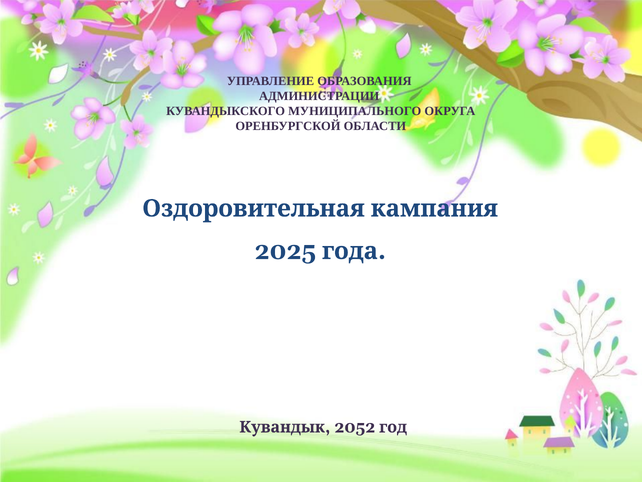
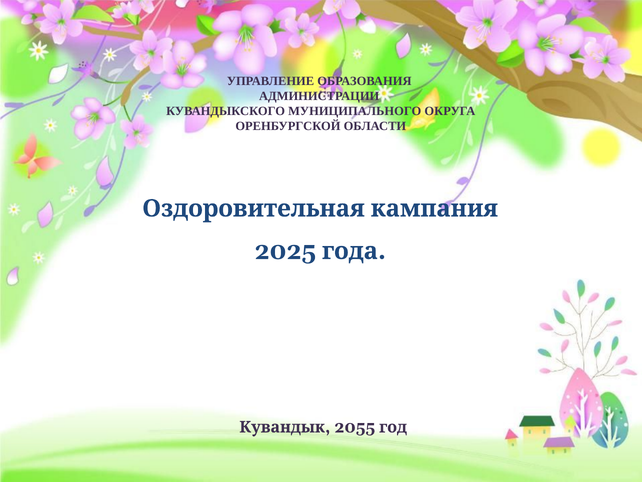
2052: 2052 -> 2055 (355, 427)
